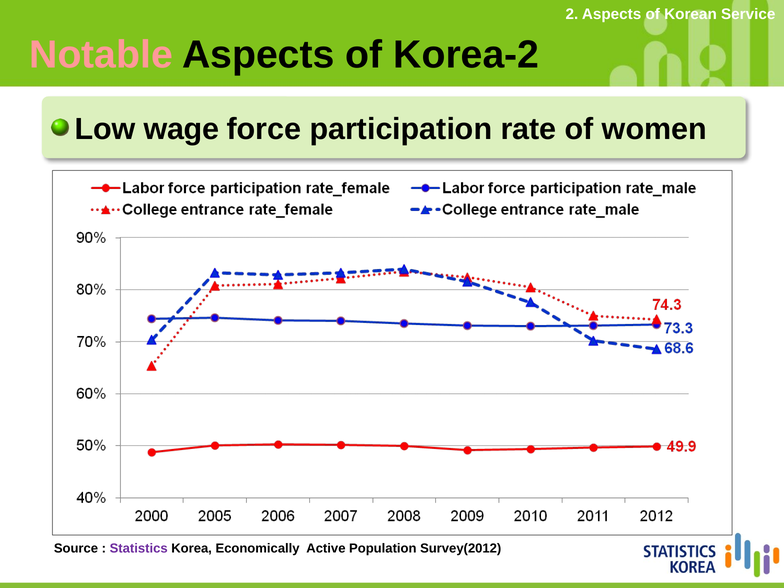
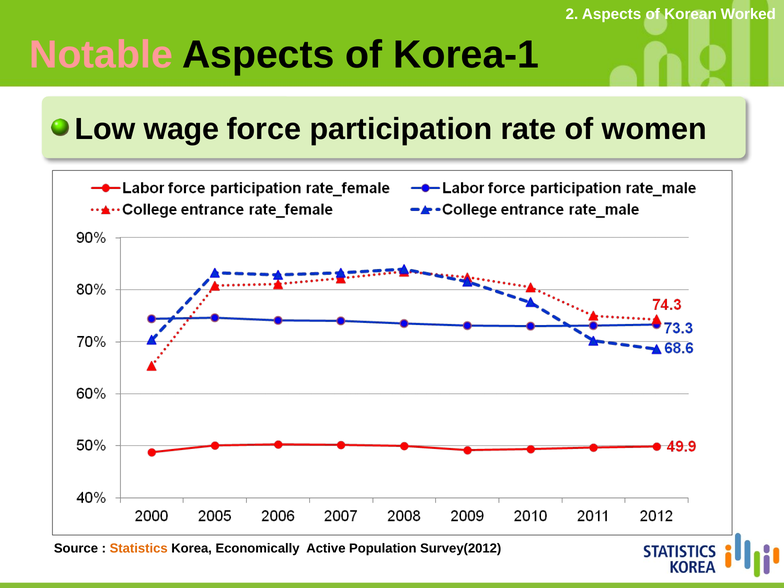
Service: Service -> Worked (748, 14)
Korea-2: Korea-2 -> Korea-1 (466, 55)
Statistics colour: purple -> orange (139, 548)
